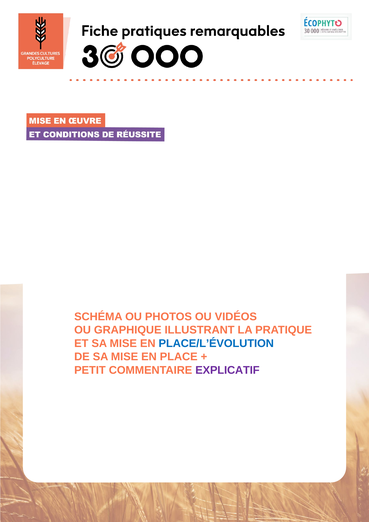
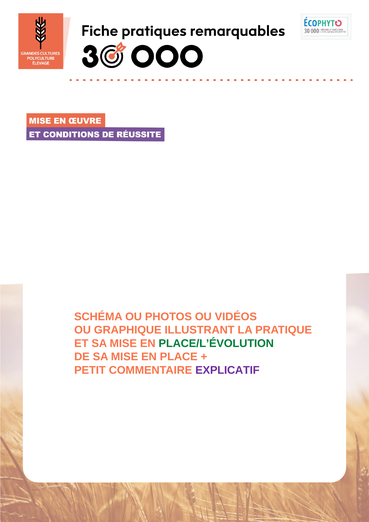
PLACE/L’ÉVOLUTION colour: blue -> green (216, 343)
